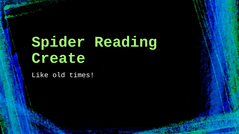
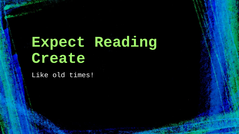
Spider: Spider -> Expect (59, 42)
